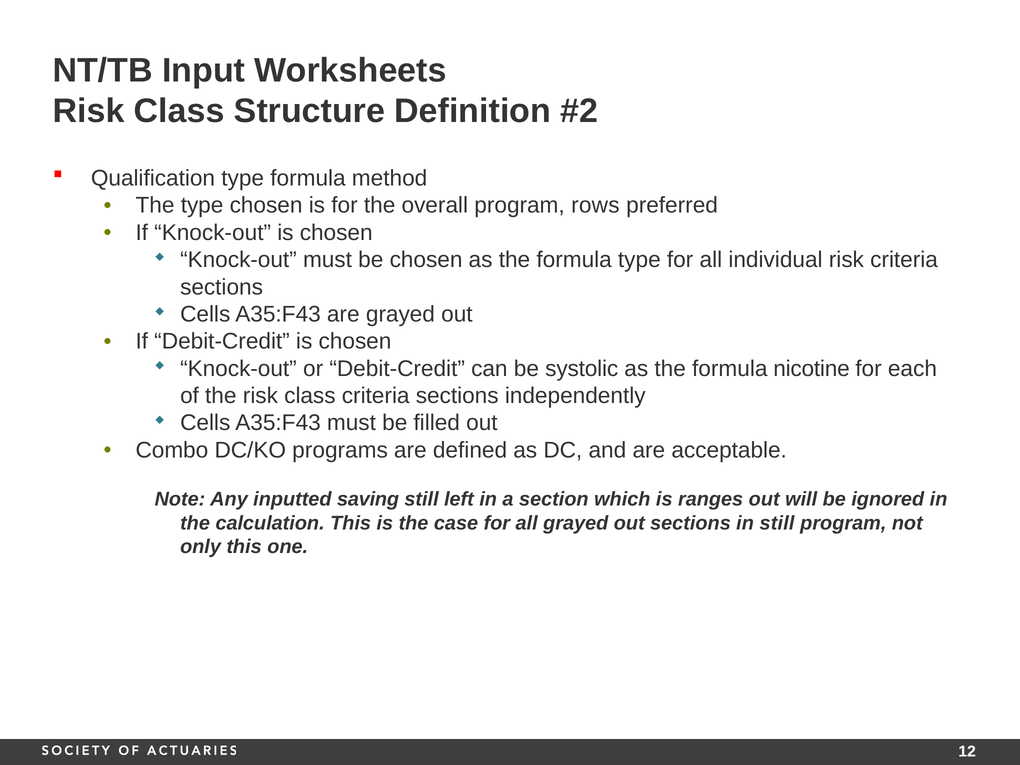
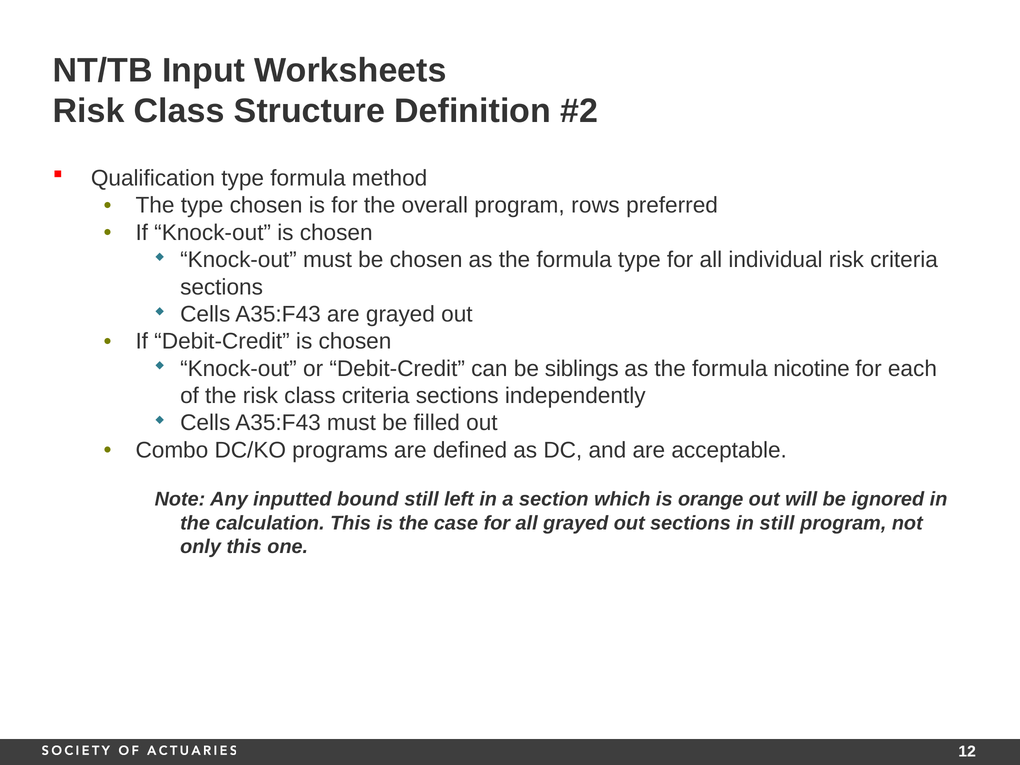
systolic: systolic -> siblings (582, 369)
saving: saving -> bound (368, 499)
ranges: ranges -> orange (711, 499)
